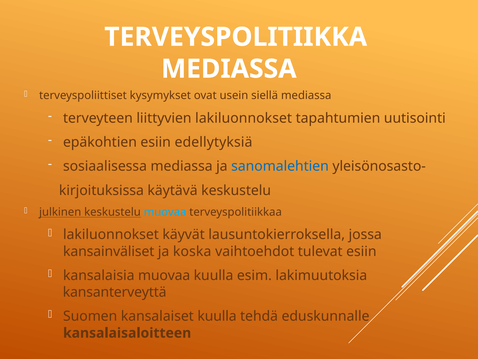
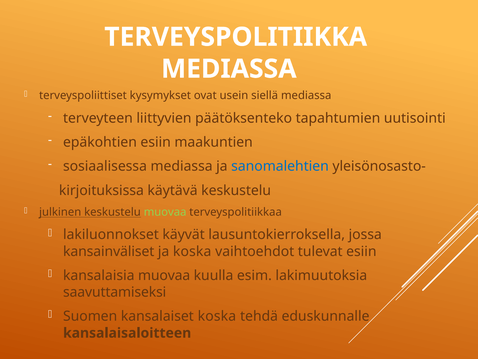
liittyvien lakiluonnokset: lakiluonnokset -> päätöksenteko (244, 118)
edellytyksiä: edellytyksiä -> maakuntien (214, 142)
muovaa colour: light blue -> light green (165, 212)
kansanterveyttä: kansanterveyttä -> saavuttamiseksi (115, 292)
kansalaiset kuulla: kuulla -> koska (217, 316)
